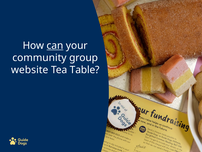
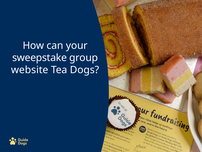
can underline: present -> none (55, 45)
community: community -> sweepstake (40, 58)
Table: Table -> Dogs (85, 70)
